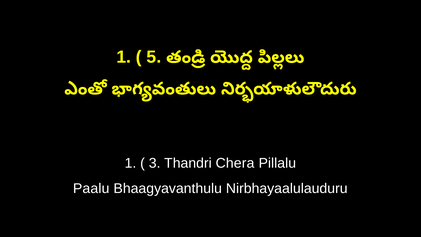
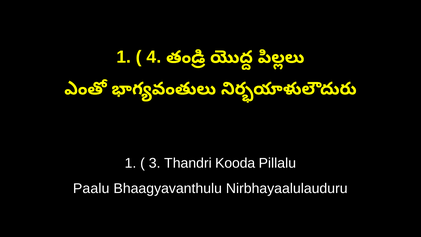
5: 5 -> 4 (154, 57)
Chera: Chera -> Kooda (235, 163)
